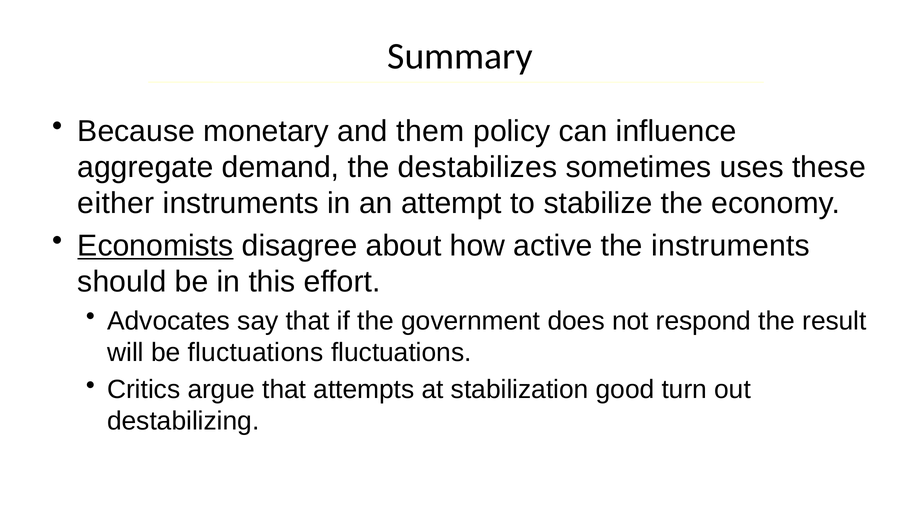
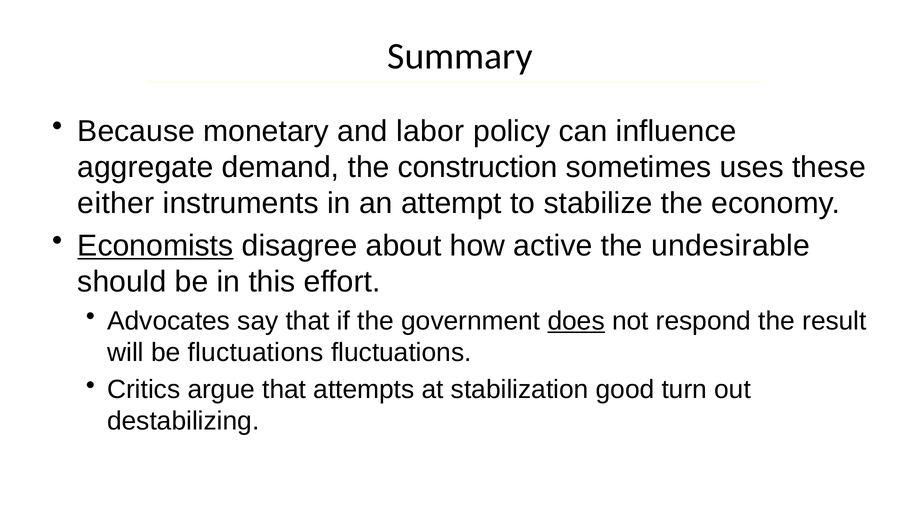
them: them -> labor (430, 131)
destabilizes: destabilizes -> construction (478, 167)
the instruments: instruments -> undesirable (731, 246)
does underline: none -> present (576, 321)
